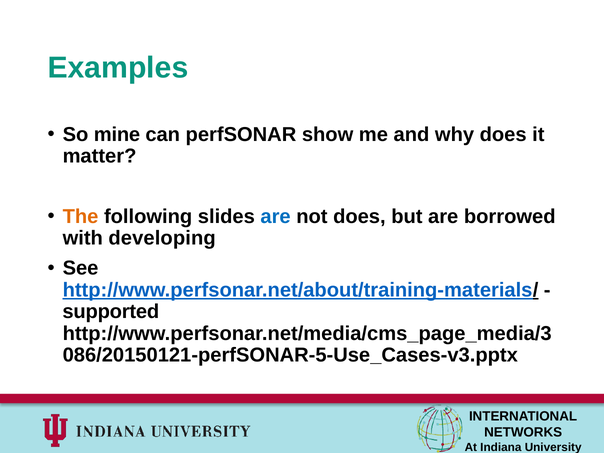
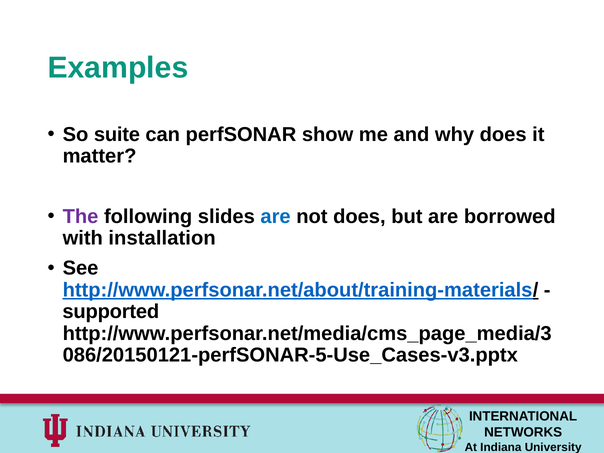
mine: mine -> suite (117, 134)
The colour: orange -> purple (81, 216)
developing: developing -> installation (162, 238)
